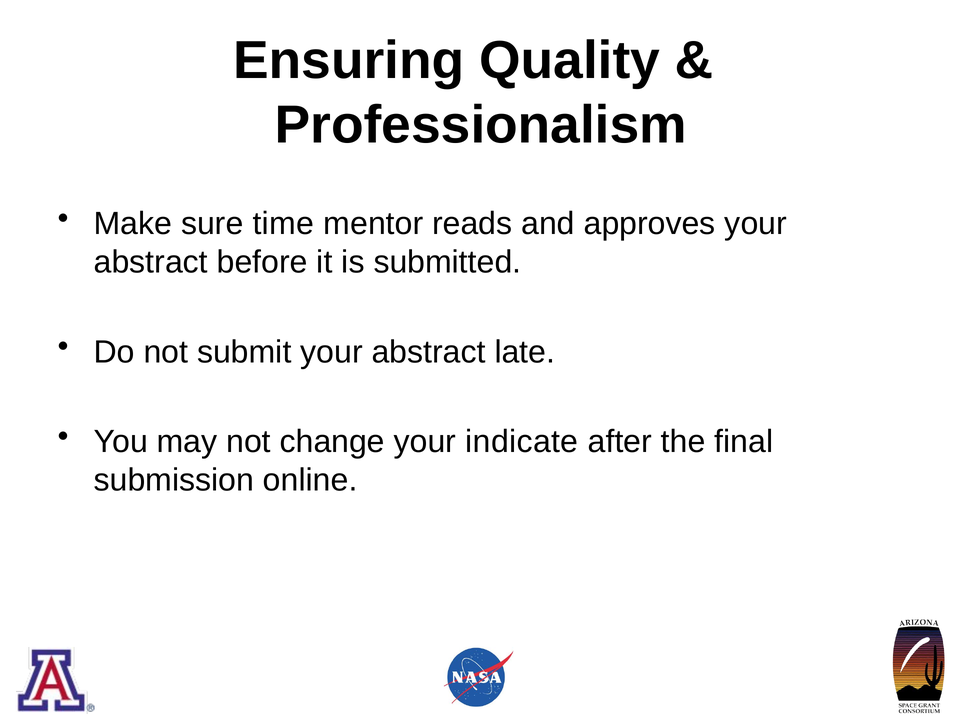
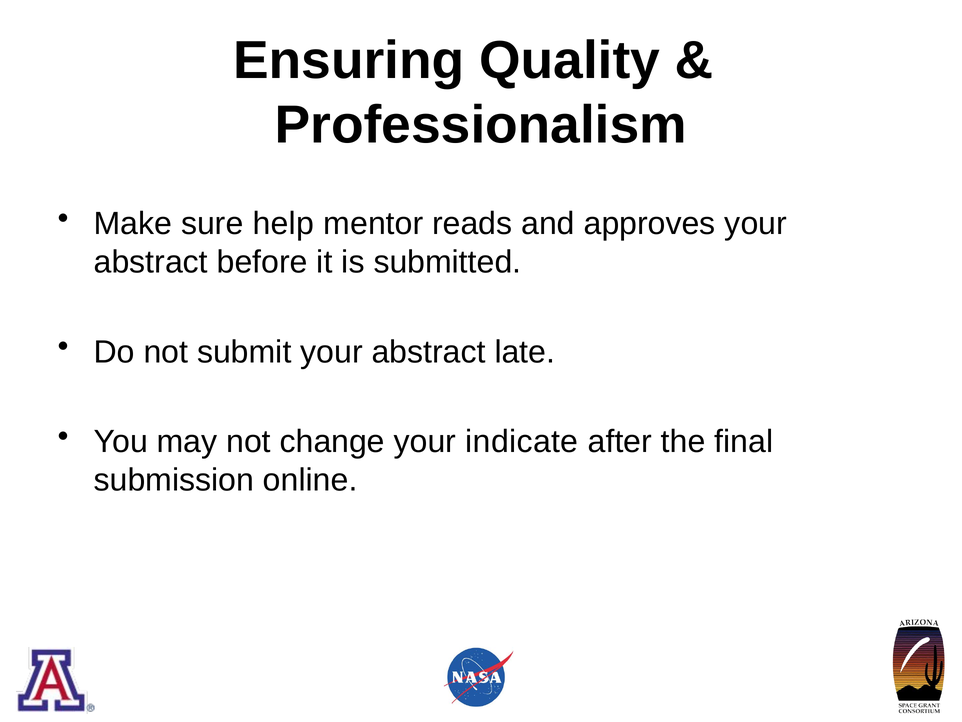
time: time -> help (283, 224)
